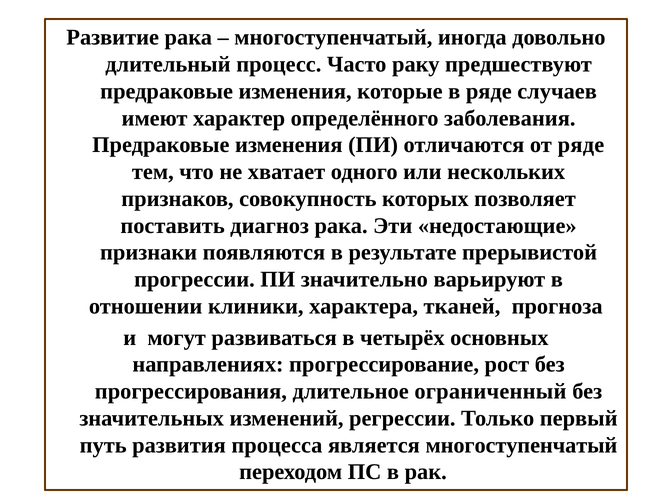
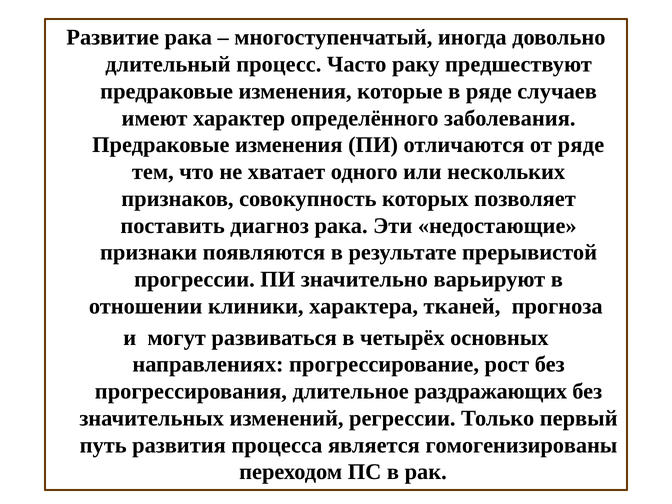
ограниченный: ограниченный -> раздражающих (491, 391)
является многоступенчатый: многоступенчатый -> гомогенизированы (521, 445)
